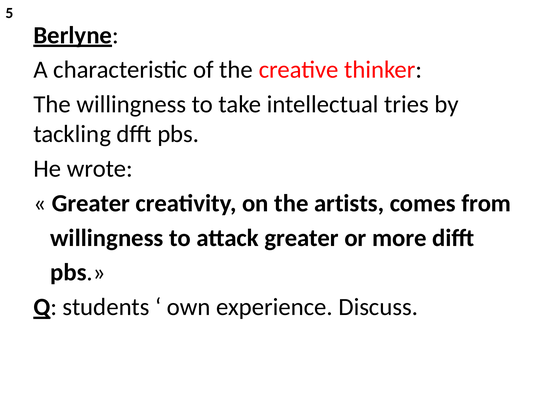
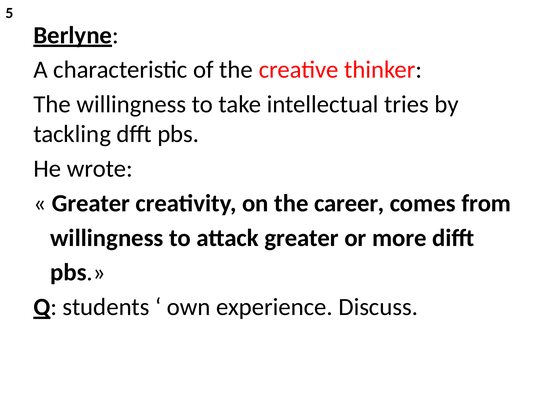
artists: artists -> career (349, 204)
